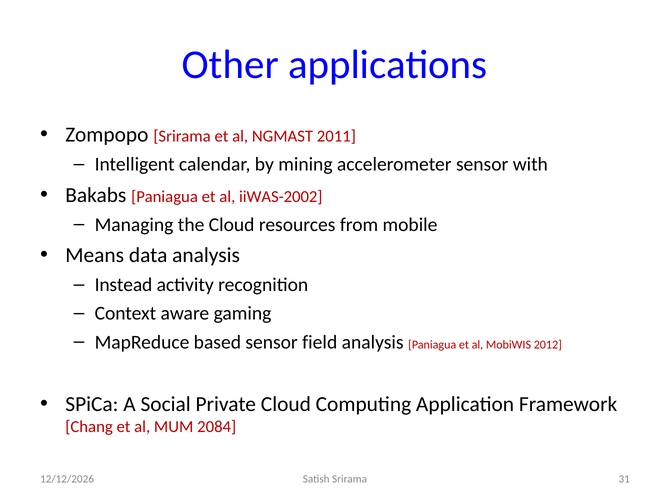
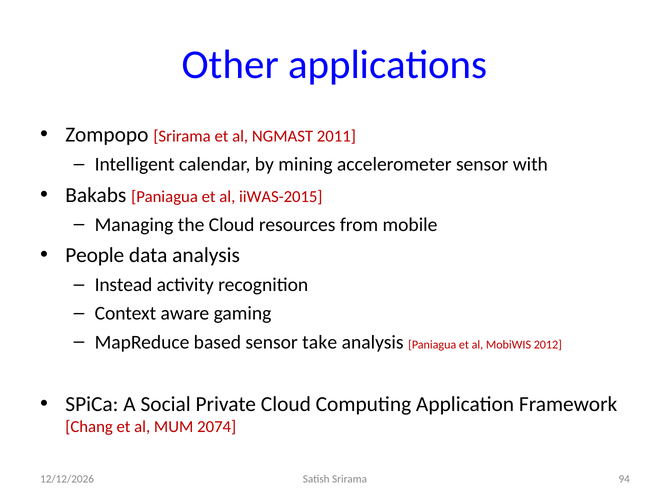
iiWAS-2002: iiWAS-2002 -> iiWAS-2015 (281, 197)
Means: Means -> People (95, 256)
field: field -> take (320, 343)
2084: 2084 -> 2074 (217, 427)
31: 31 -> 94 (624, 480)
